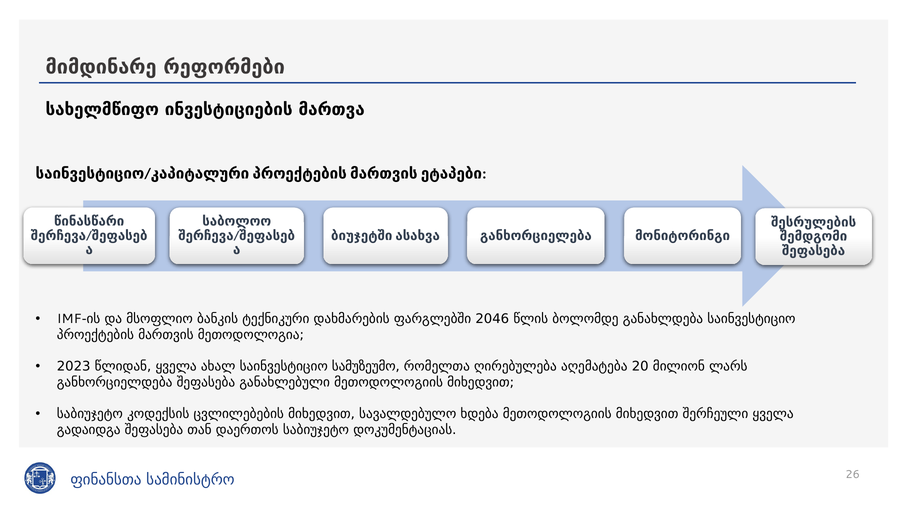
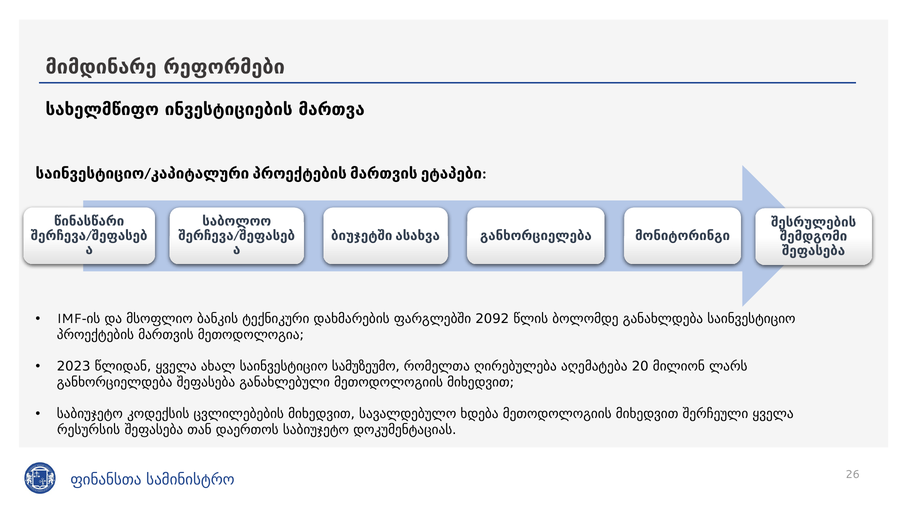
2046: 2046 -> 2092 (492, 319)
გადაიდგა: გადაიდგა -> რესურსის (89, 430)
